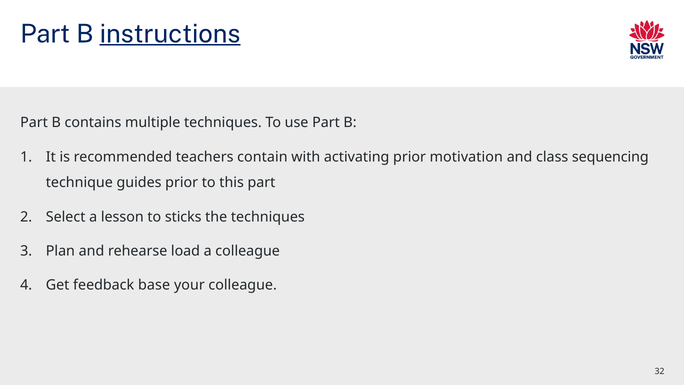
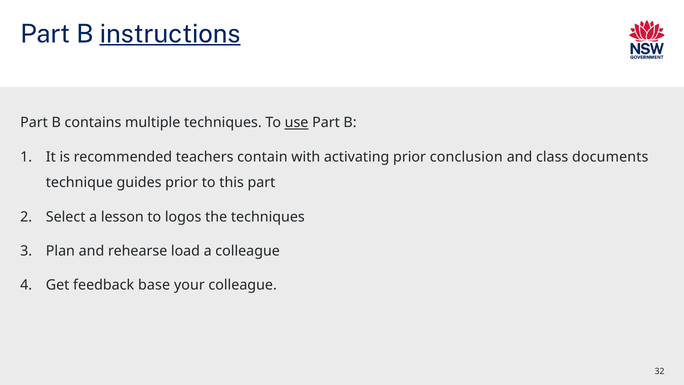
use underline: none -> present (297, 123)
motivation: motivation -> conclusion (466, 157)
sequencing: sequencing -> documents (610, 157)
sticks: sticks -> logos (183, 217)
